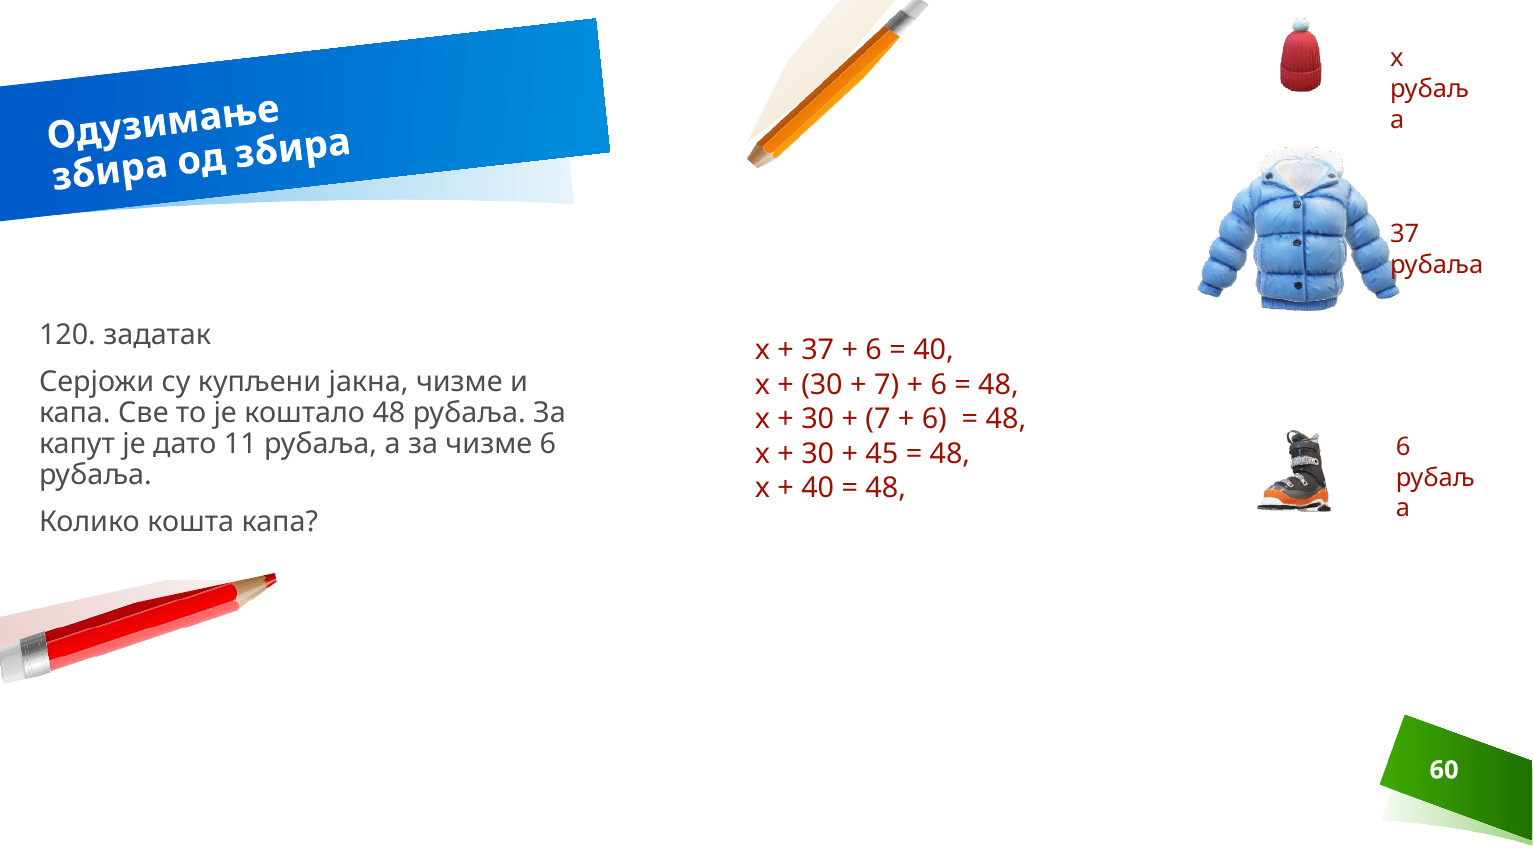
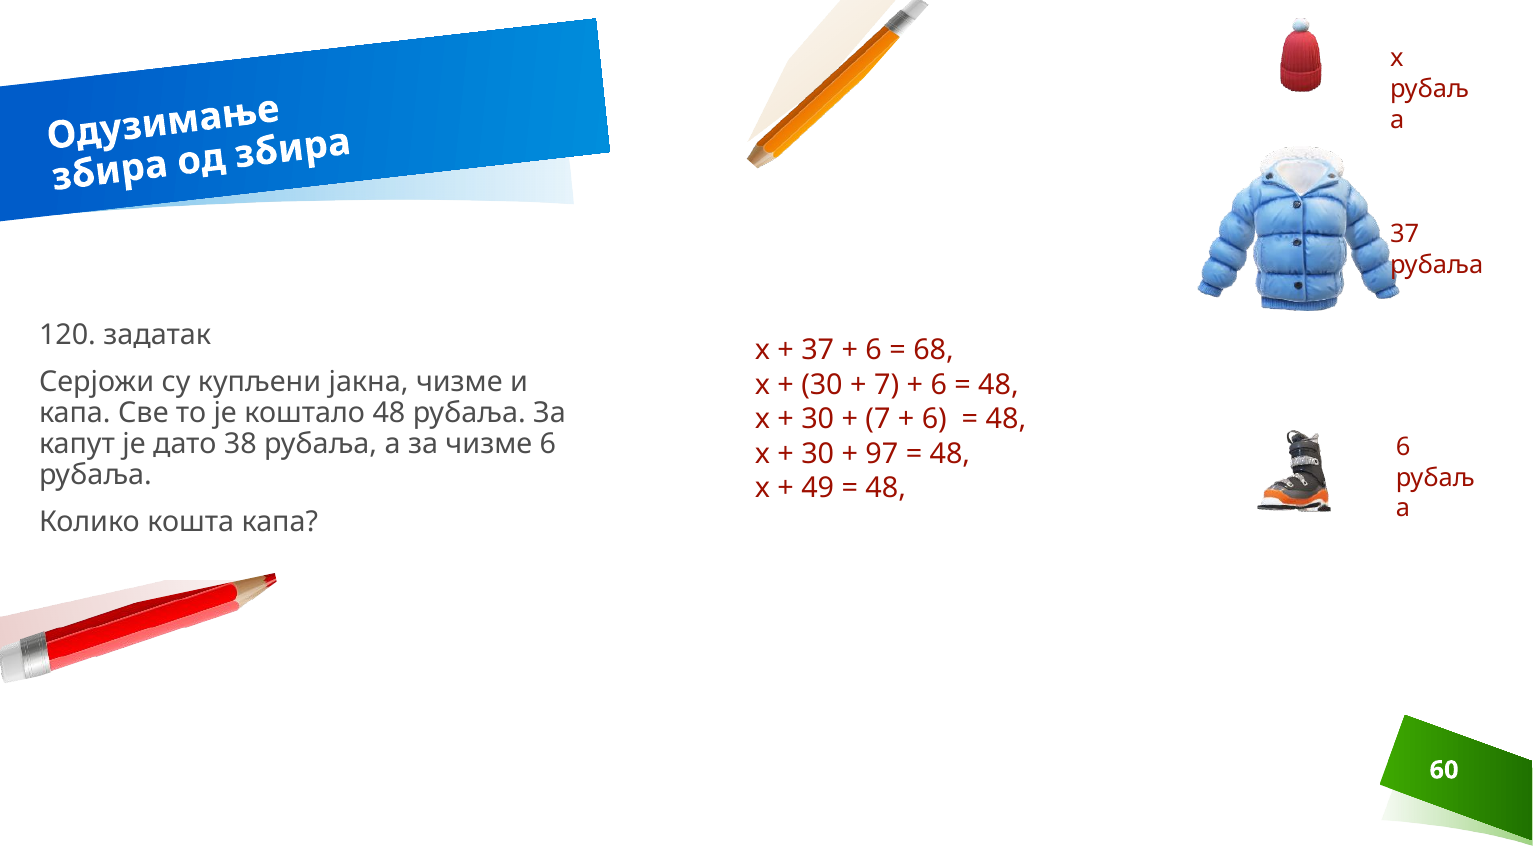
40: 40 -> 68 (934, 350)
11: 11 -> 38 (240, 444)
45: 45 -> 97 (882, 454)
40: 40 -> 49 (818, 488)
